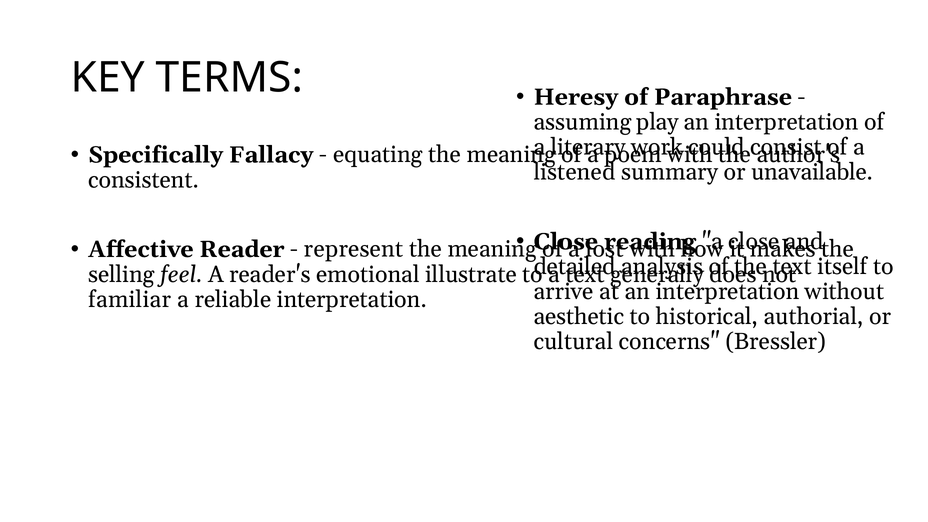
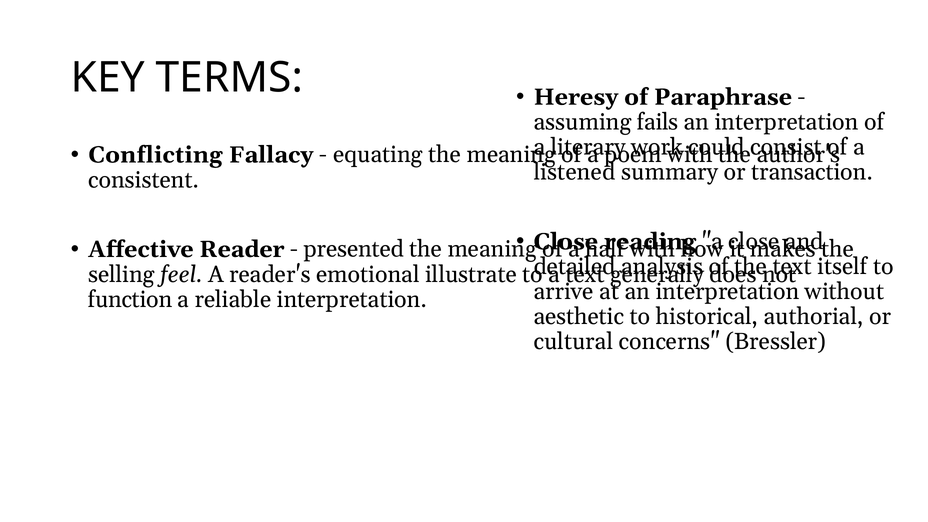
play: play -> fails (658, 122)
Specifically: Specifically -> Conflicting (155, 155)
unavailable: unavailable -> transaction (812, 172)
represent: represent -> presented (354, 249)
lost: lost -> half (605, 249)
familiar: familiar -> function (130, 299)
